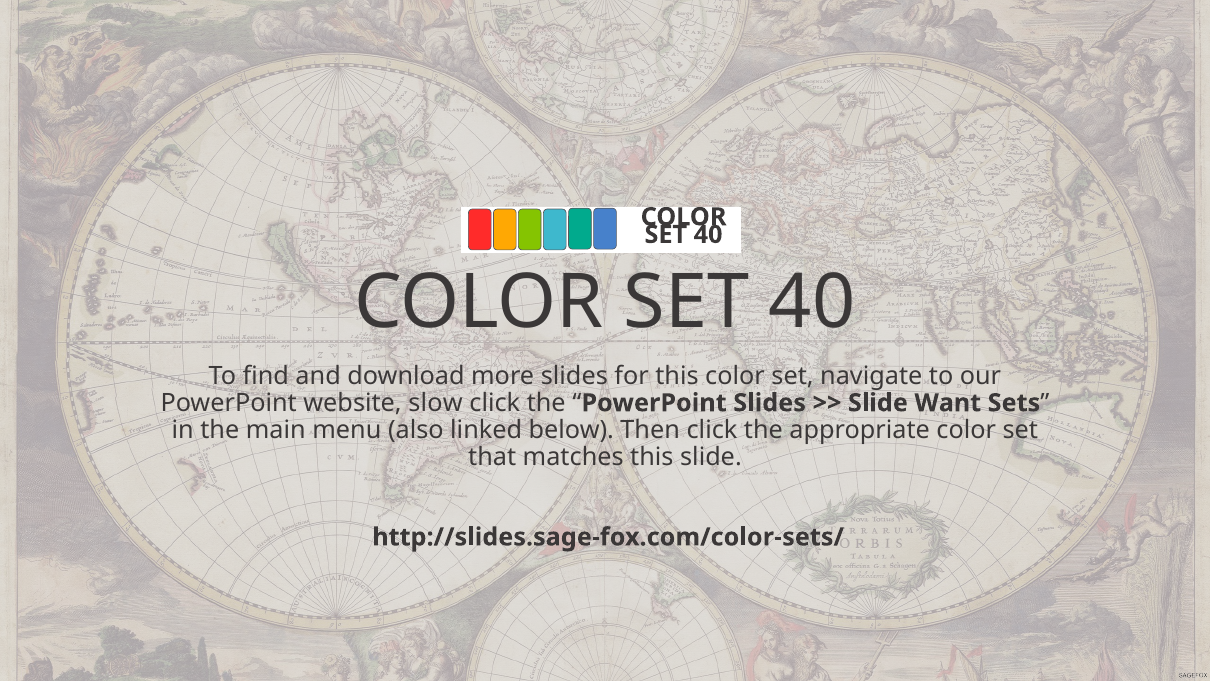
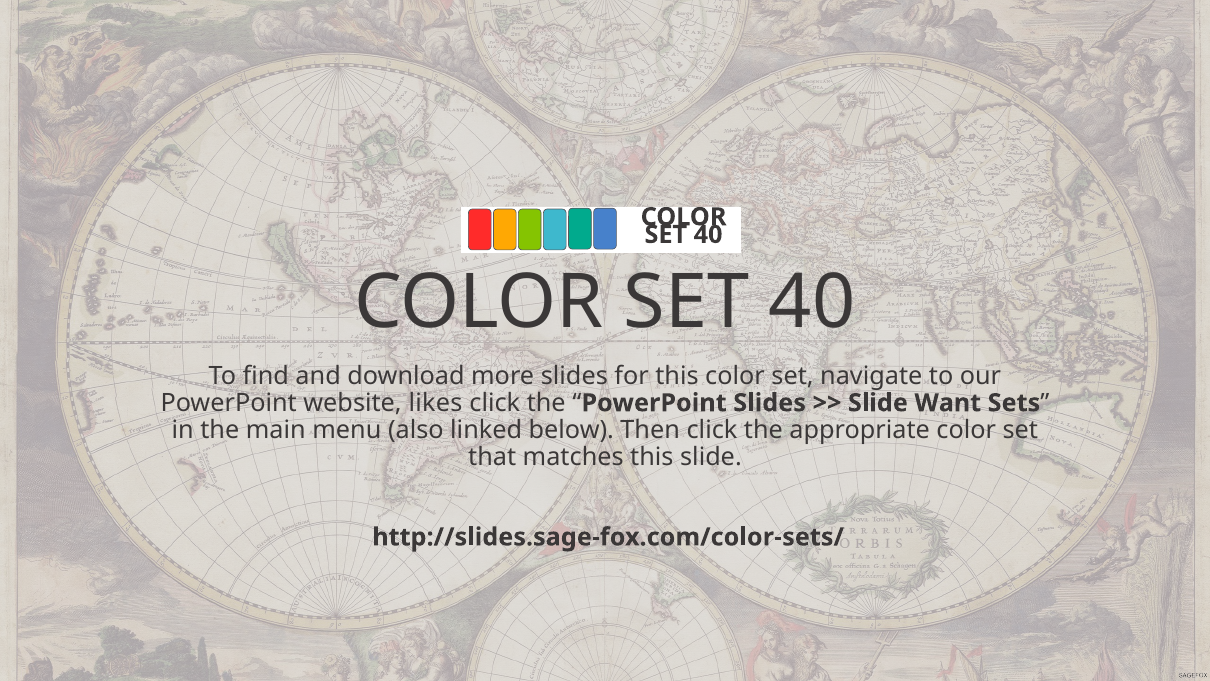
slow: slow -> likes (435, 403)
